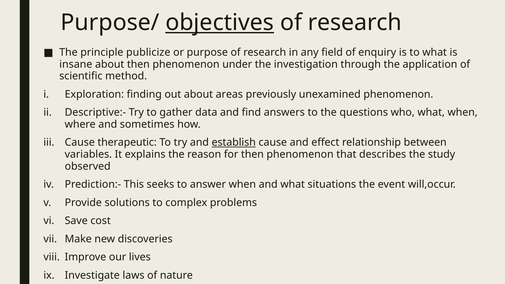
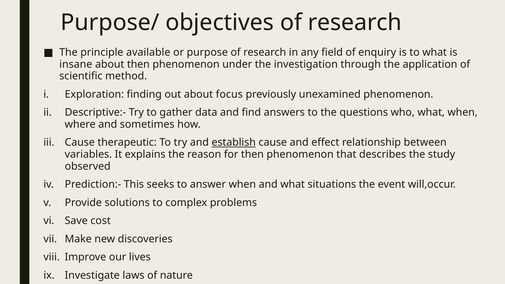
objectives underline: present -> none (220, 23)
publicize: publicize -> available (148, 52)
areas: areas -> focus (229, 94)
